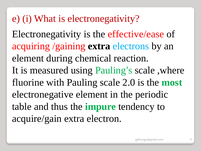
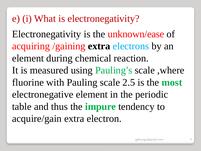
effective/ease: effective/ease -> unknown/ease (136, 34)
2.0: 2.0 -> 2.5 (129, 82)
